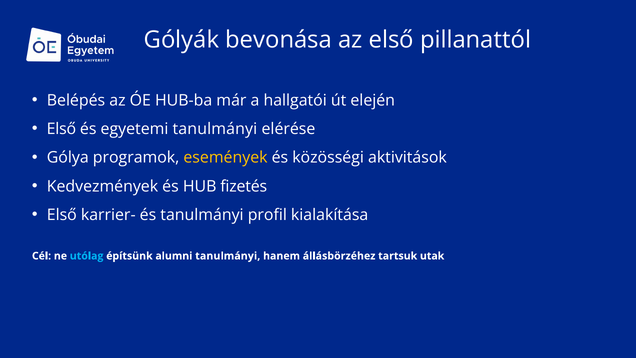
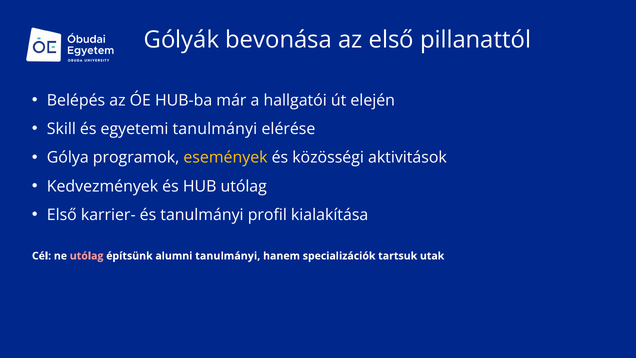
Első: Első -> Skill (61, 129)
HUB fizetés: fizetés -> utólag (244, 186)
utólag colour: light blue -> pink (87, 256)
állásbörzéhez: állásbörzéhez -> specializációk (339, 256)
